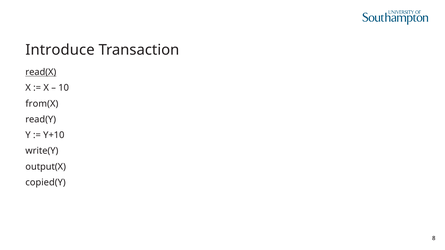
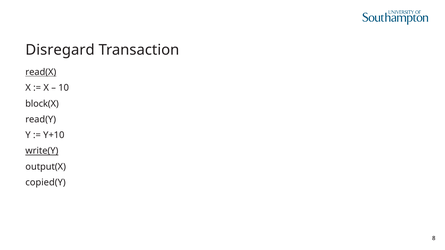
Introduce: Introduce -> Disregard (60, 50)
from(X: from(X -> block(X (42, 104)
write(Y underline: none -> present (42, 151)
